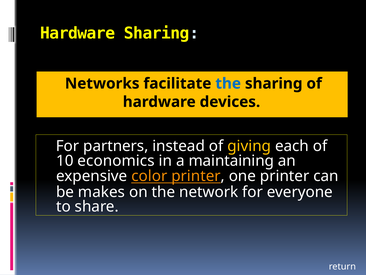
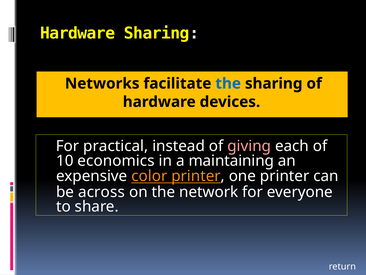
partners: partners -> practical (116, 146)
giving colour: yellow -> pink (249, 146)
makes: makes -> across (101, 192)
